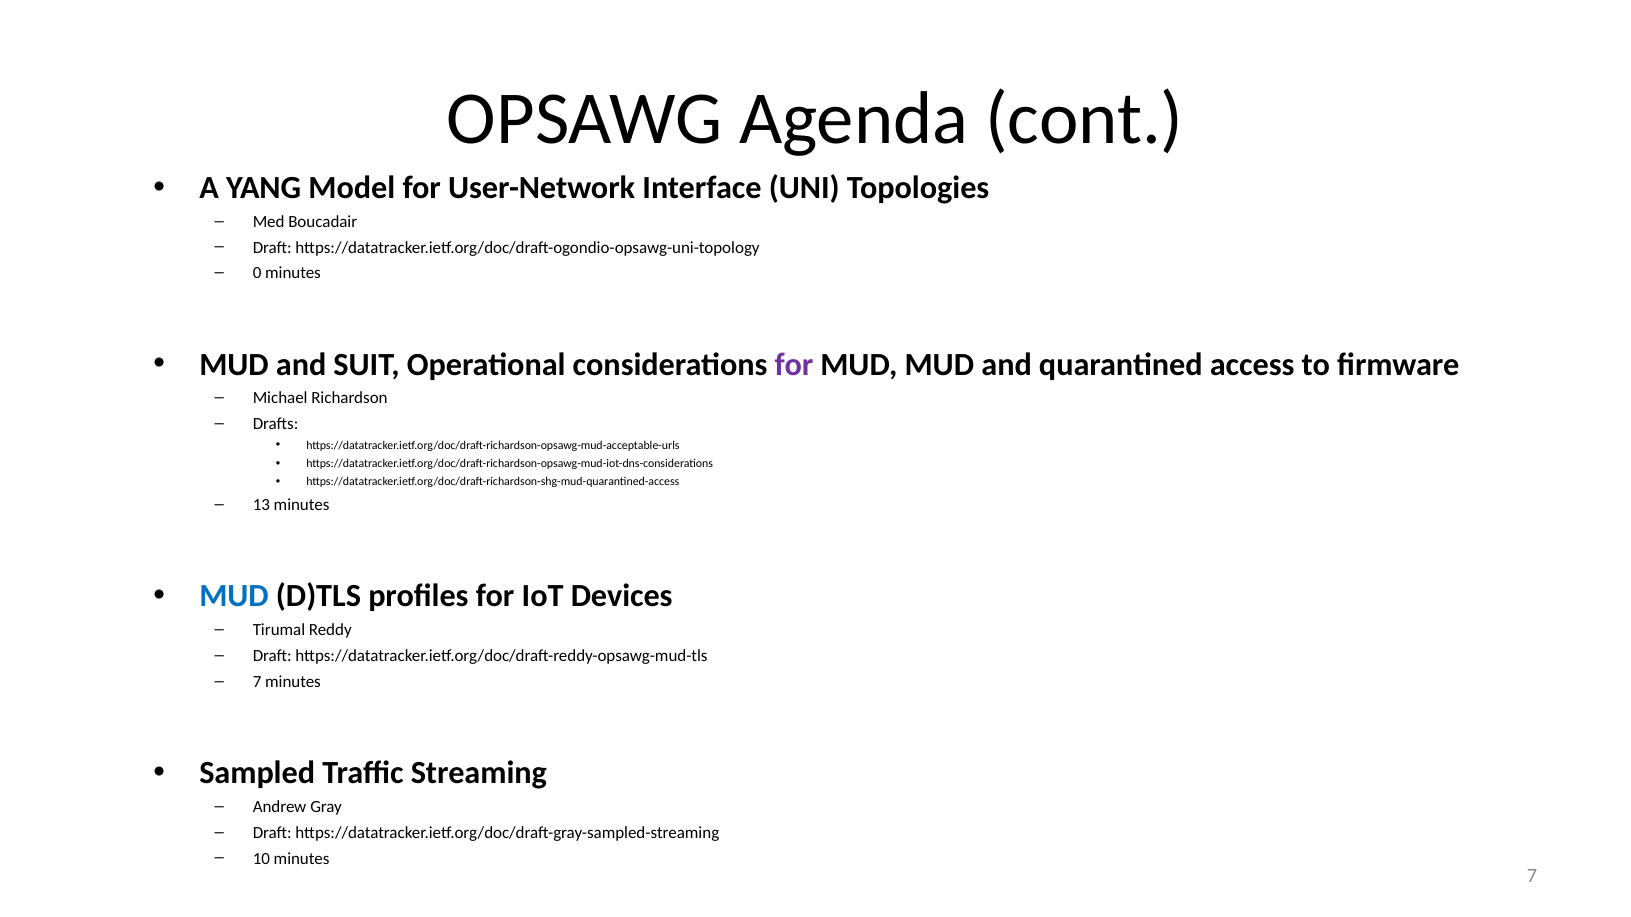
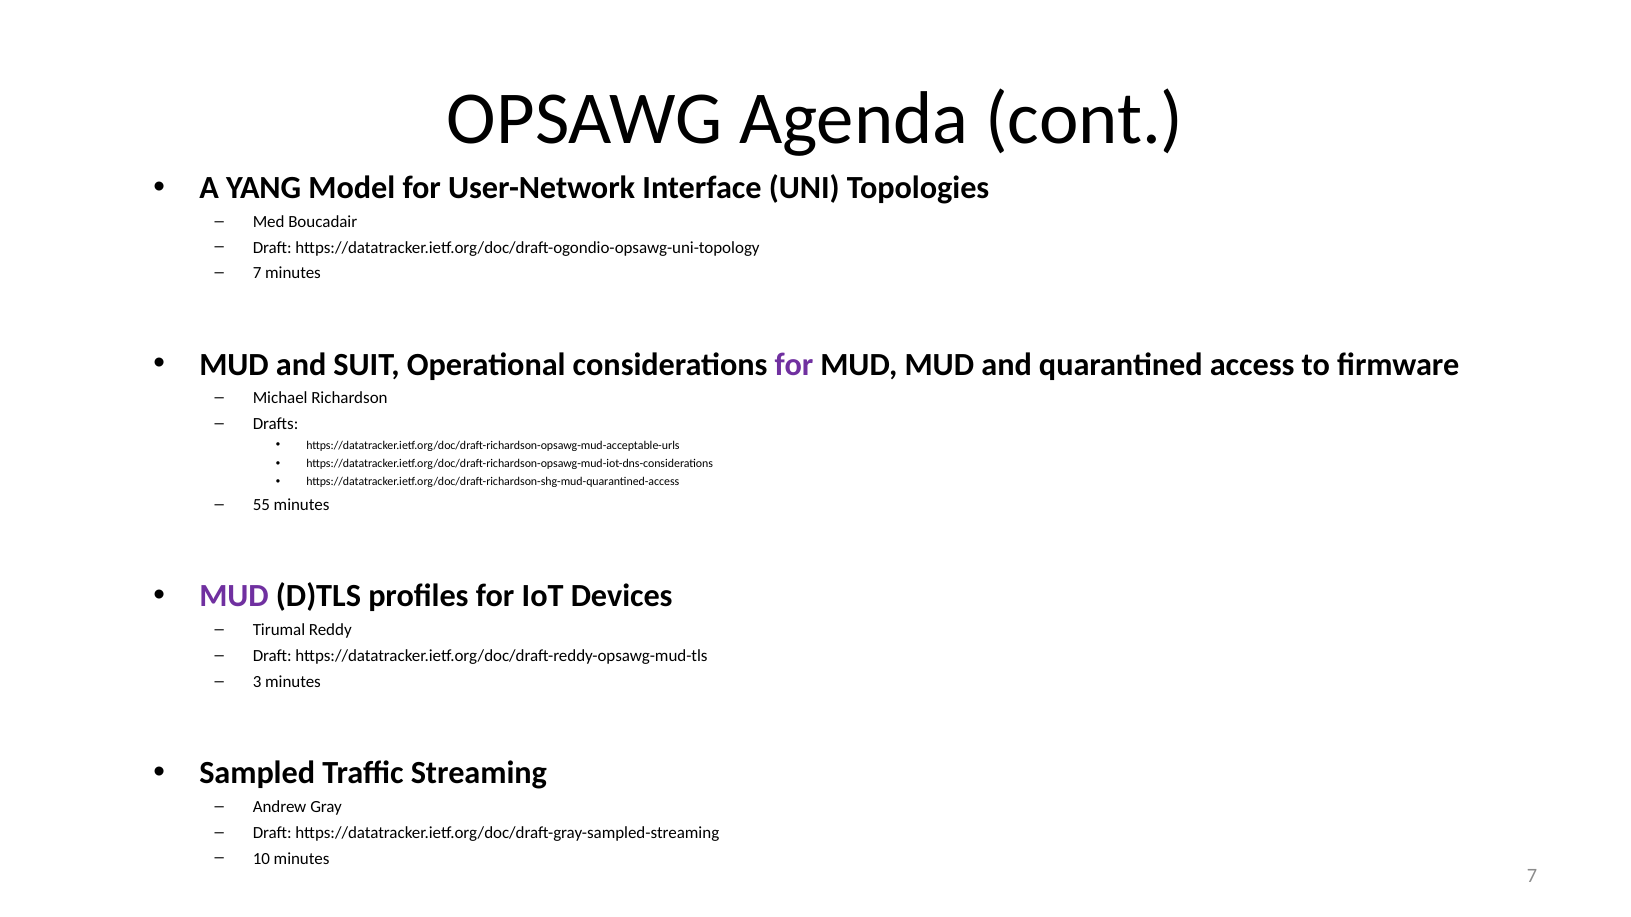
0: 0 -> 7 (257, 273)
13: 13 -> 55 (261, 505)
MUD colour: blue -> purple (234, 596)
7: 7 -> 3 (257, 682)
